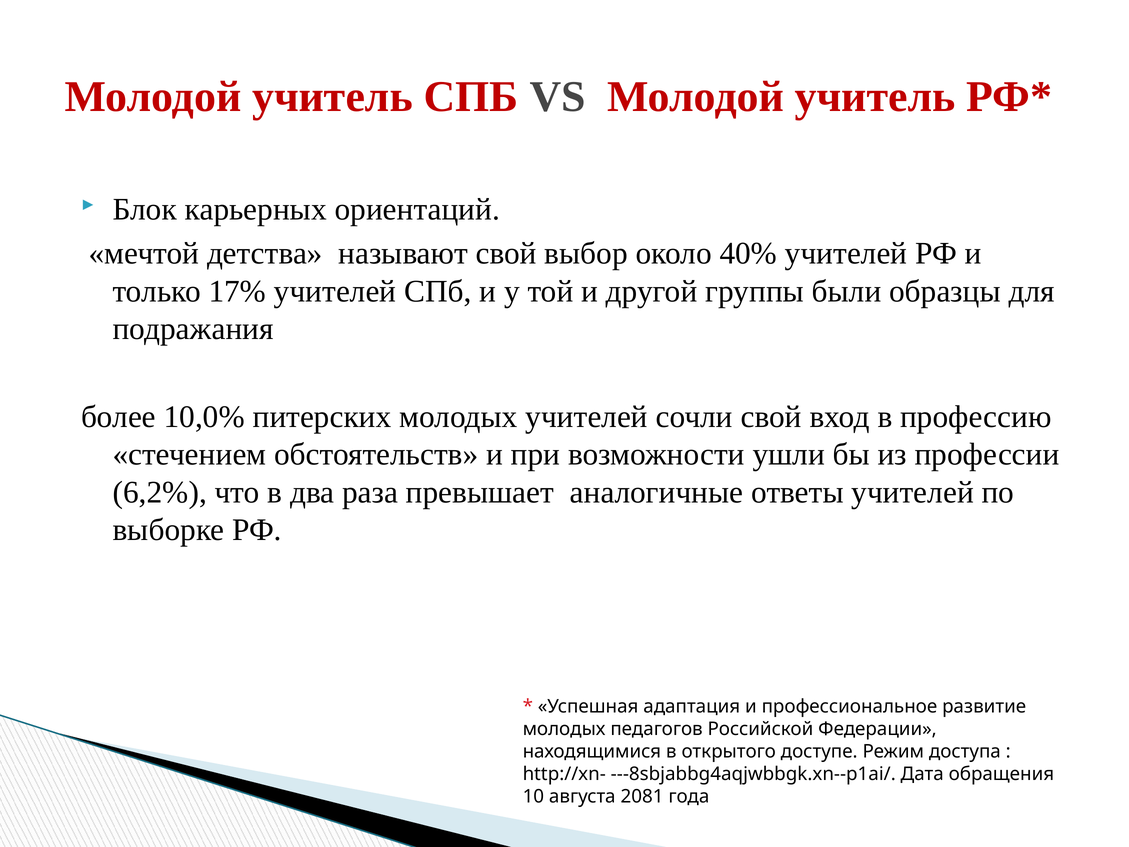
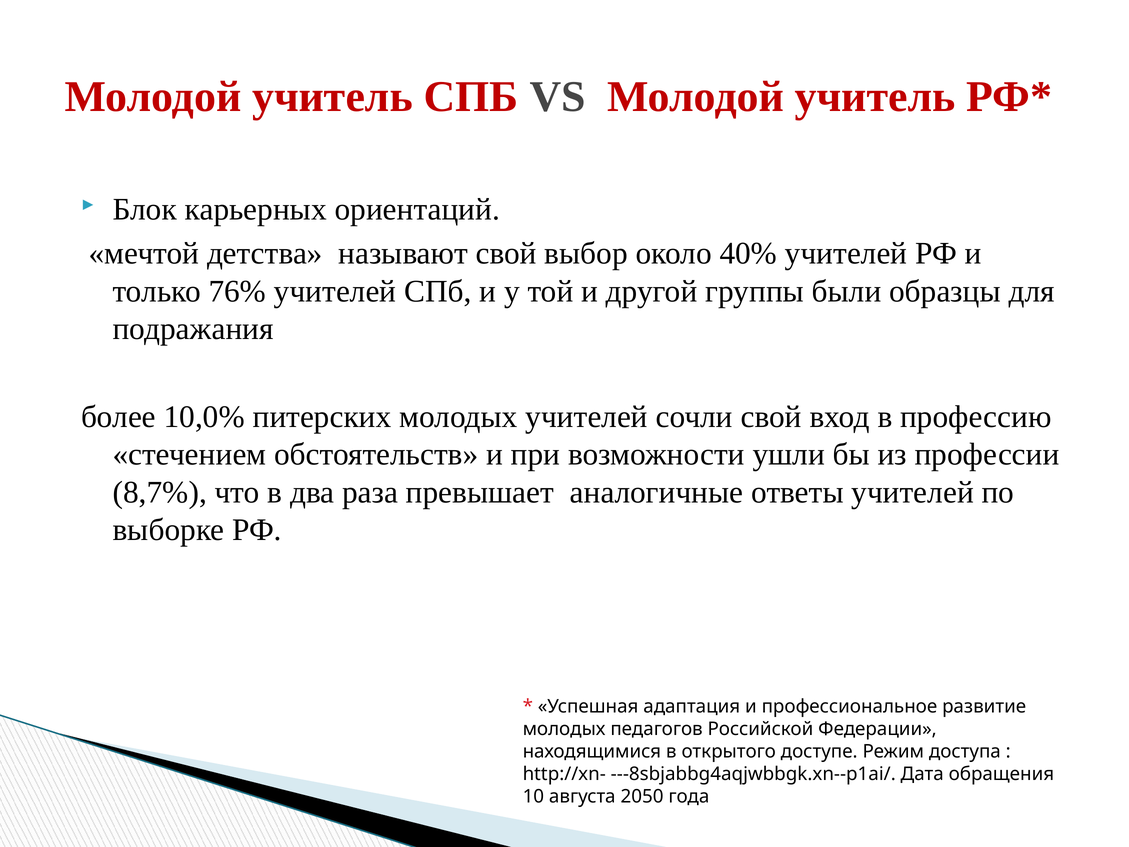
17%: 17% -> 76% (237, 291)
6,2%: 6,2% -> 8,7% (160, 492)
2081: 2081 -> 2050 (642, 796)
